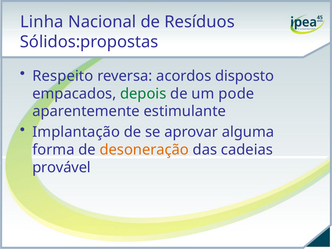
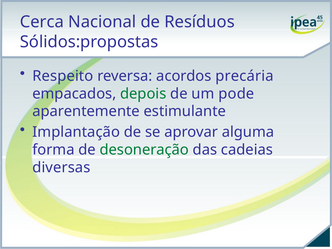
Linha: Linha -> Cerca (42, 22)
disposto: disposto -> precária (245, 76)
desoneração colour: orange -> green (144, 150)
provável: provável -> diversas (61, 167)
